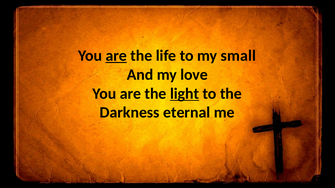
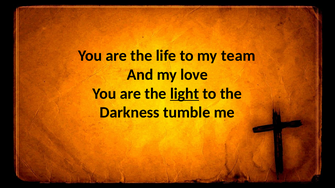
are underline: present -> none (116, 56)
small: small -> team (238, 56)
eternal: eternal -> tumble (187, 113)
